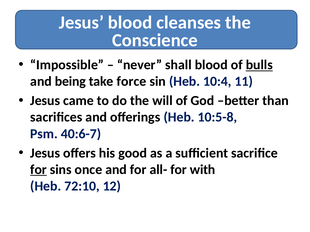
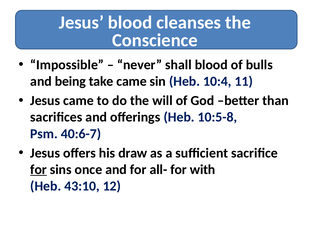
bulls underline: present -> none (259, 65)
take force: force -> came (132, 82)
good: good -> draw (133, 153)
72:10: 72:10 -> 43:10 (82, 186)
